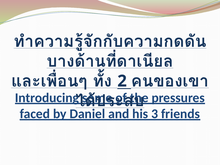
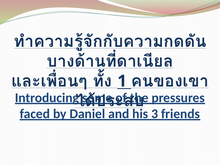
2: 2 -> 1 (122, 81)
